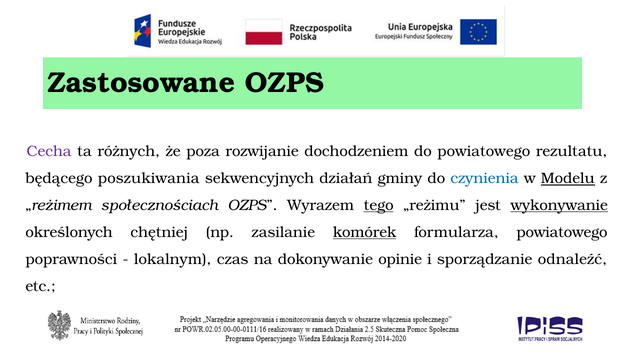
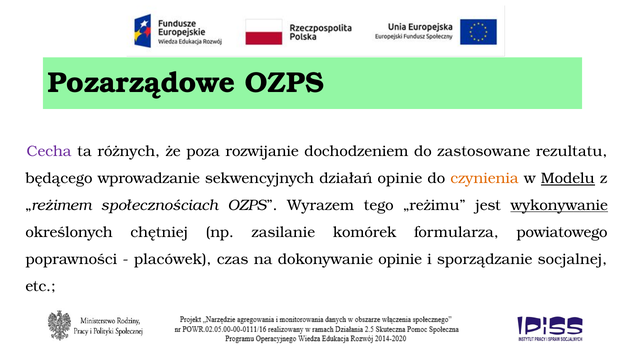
Zastosowane: Zastosowane -> Pozarządowe (142, 83)
do powiatowego: powiatowego -> zastosowane (484, 151)
poszukiwania: poszukiwania -> wprowadzanie (149, 178)
działań gminy: gminy -> opinie (400, 178)
czynienia colour: blue -> orange (485, 178)
tego underline: present -> none (379, 205)
komórek underline: present -> none (365, 232)
lokalnym: lokalnym -> placówek (173, 259)
odnaleźć: odnaleźć -> socjalnej (572, 259)
